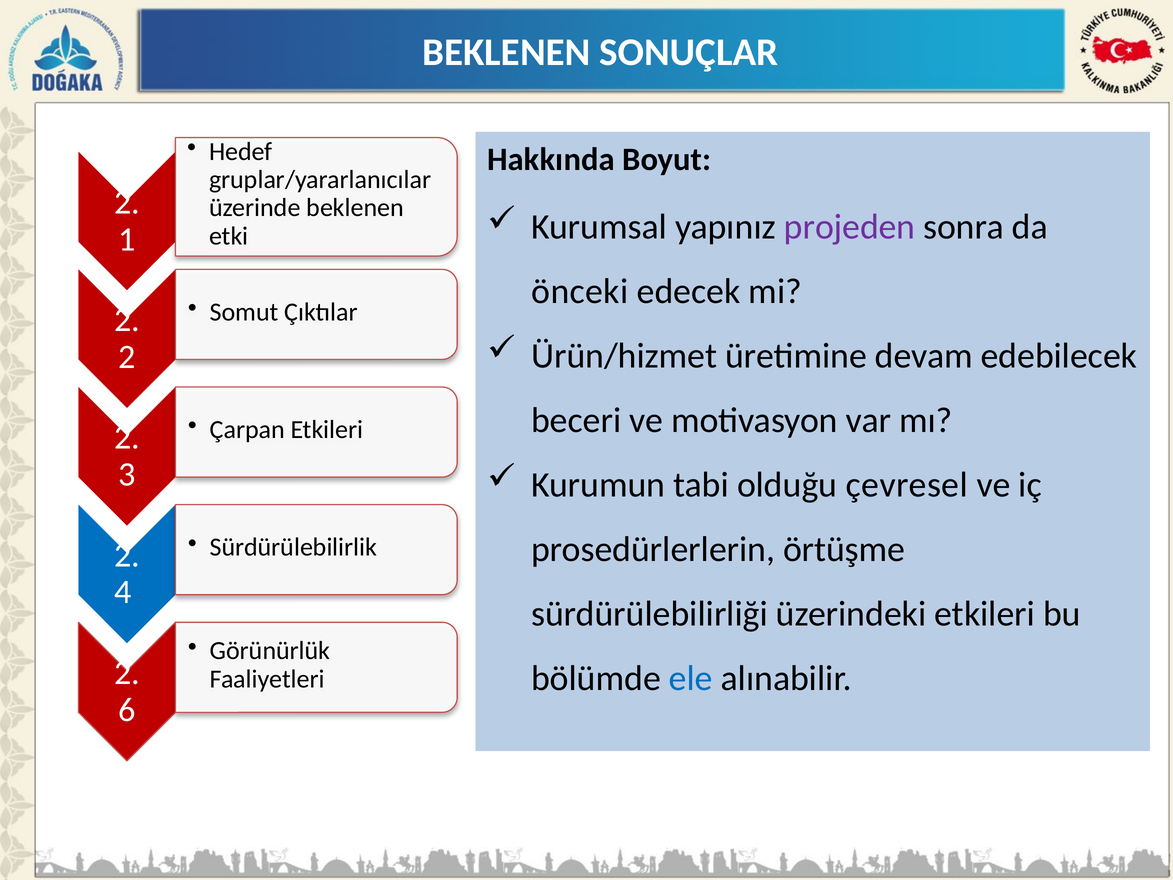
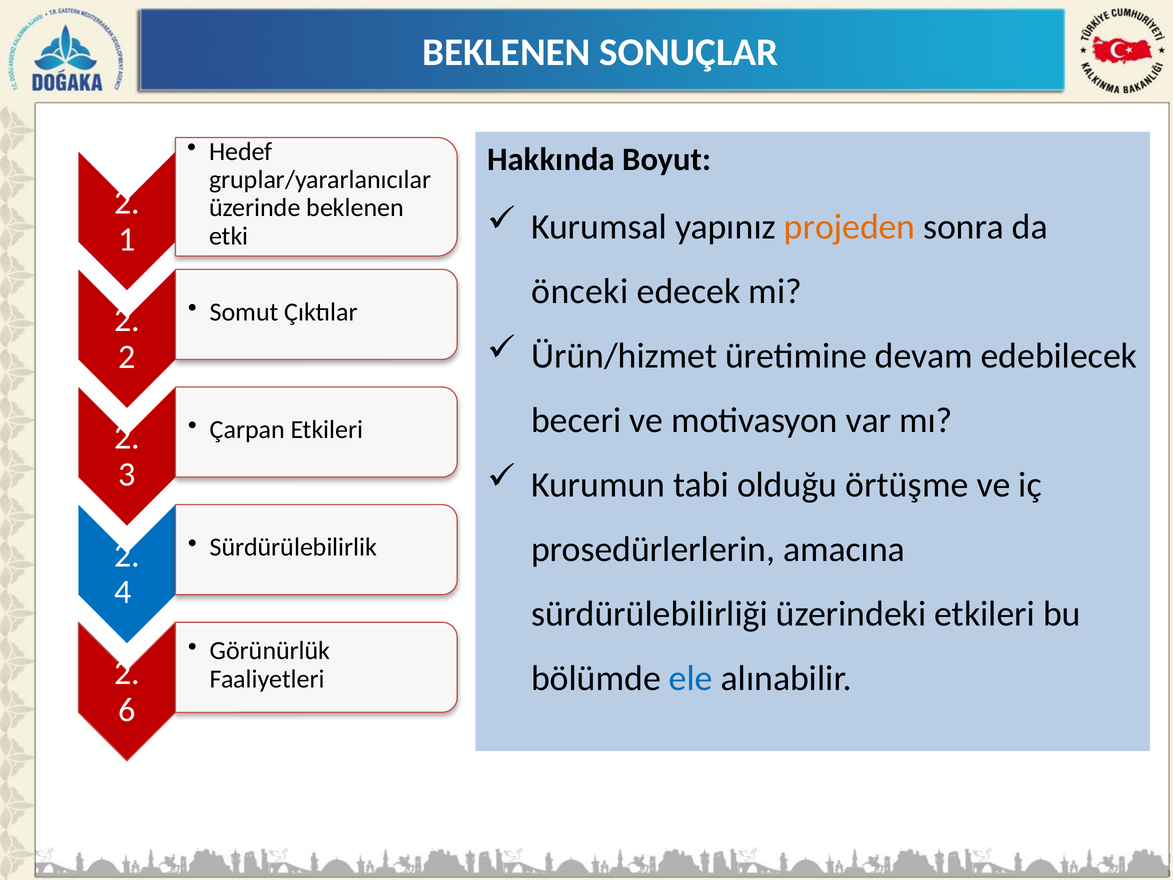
projeden colour: purple -> orange (850, 227)
çevresel: çevresel -> örtüşme (907, 485)
örtüşme: örtüşme -> amacına (844, 549)
